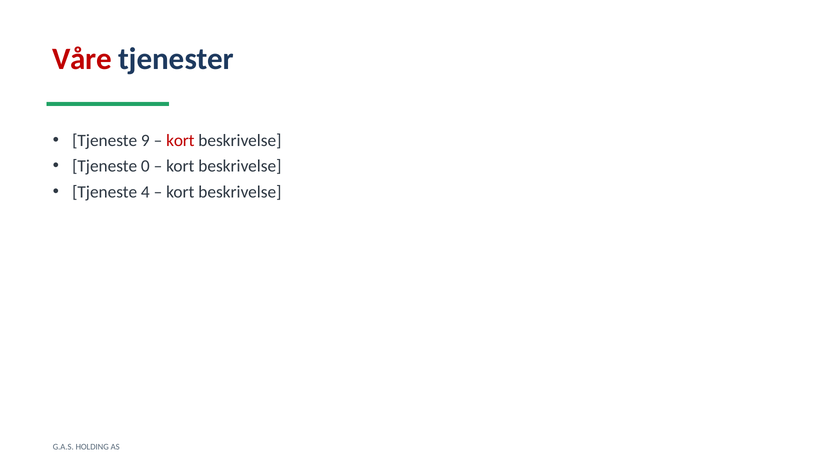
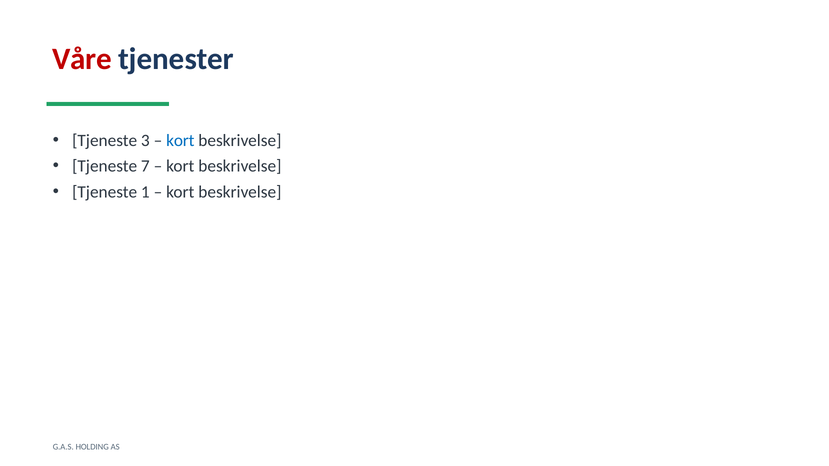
9: 9 -> 3 (145, 140)
kort colour: red -> blue (180, 140)
0: 0 -> 7 (145, 166)
4: 4 -> 1 (145, 192)
